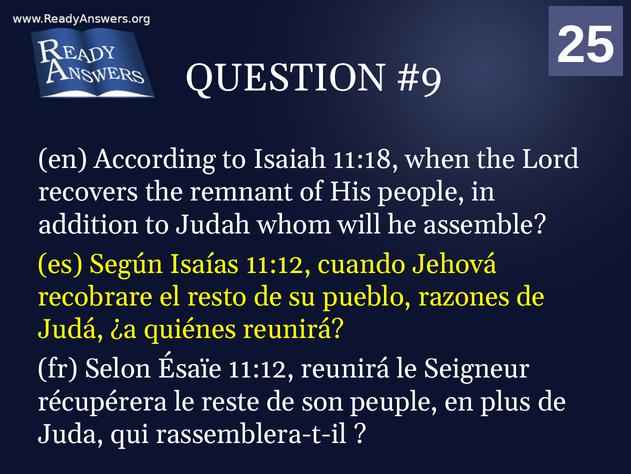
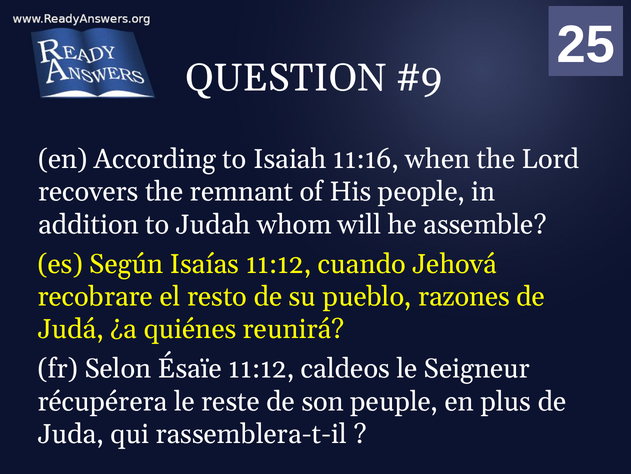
11:18: 11:18 -> 11:16 (366, 159)
11:12 reunirá: reunirá -> caldeos (345, 368)
